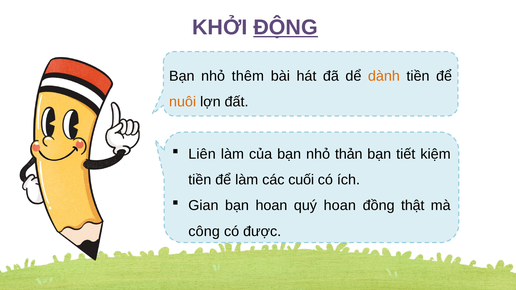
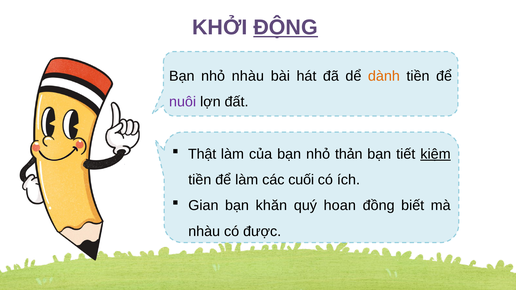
nhỏ thêm: thêm -> nhàu (248, 76)
nuôi colour: orange -> purple (183, 102)
Liên: Liên -> Thật (202, 154)
kiệm underline: none -> present (435, 154)
bạn hoan: hoan -> khăn (271, 206)
thật: thật -> biết (413, 206)
công: công -> nhàu (204, 231)
